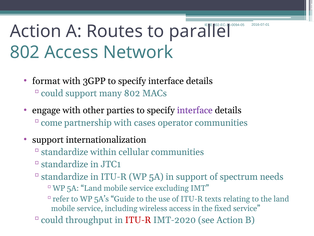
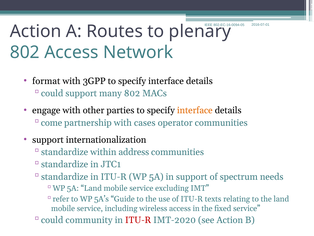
parallel: parallel -> plenary (200, 31)
interface colour: purple -> orange (195, 110)
cellular: cellular -> address (134, 152)
throughput: throughput -> community (89, 220)
